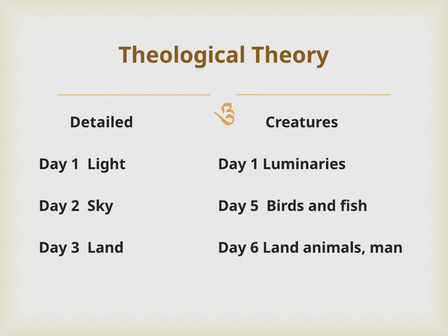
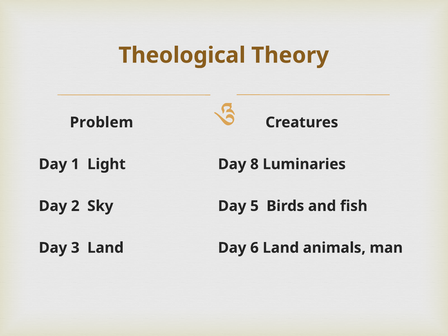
Detailed: Detailed -> Problem (102, 122)
Light Day 1: 1 -> 8 (254, 164)
